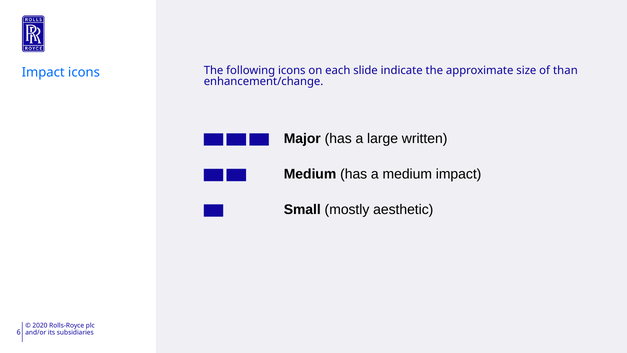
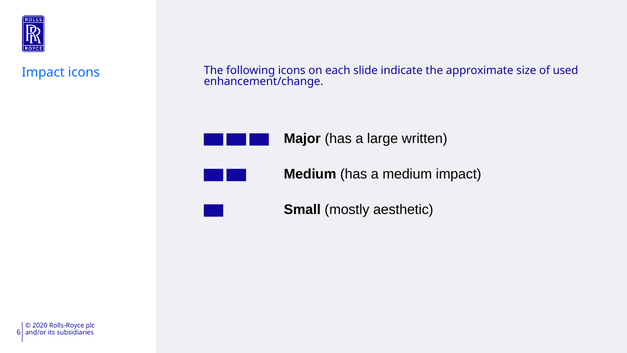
than: than -> used (566, 70)
